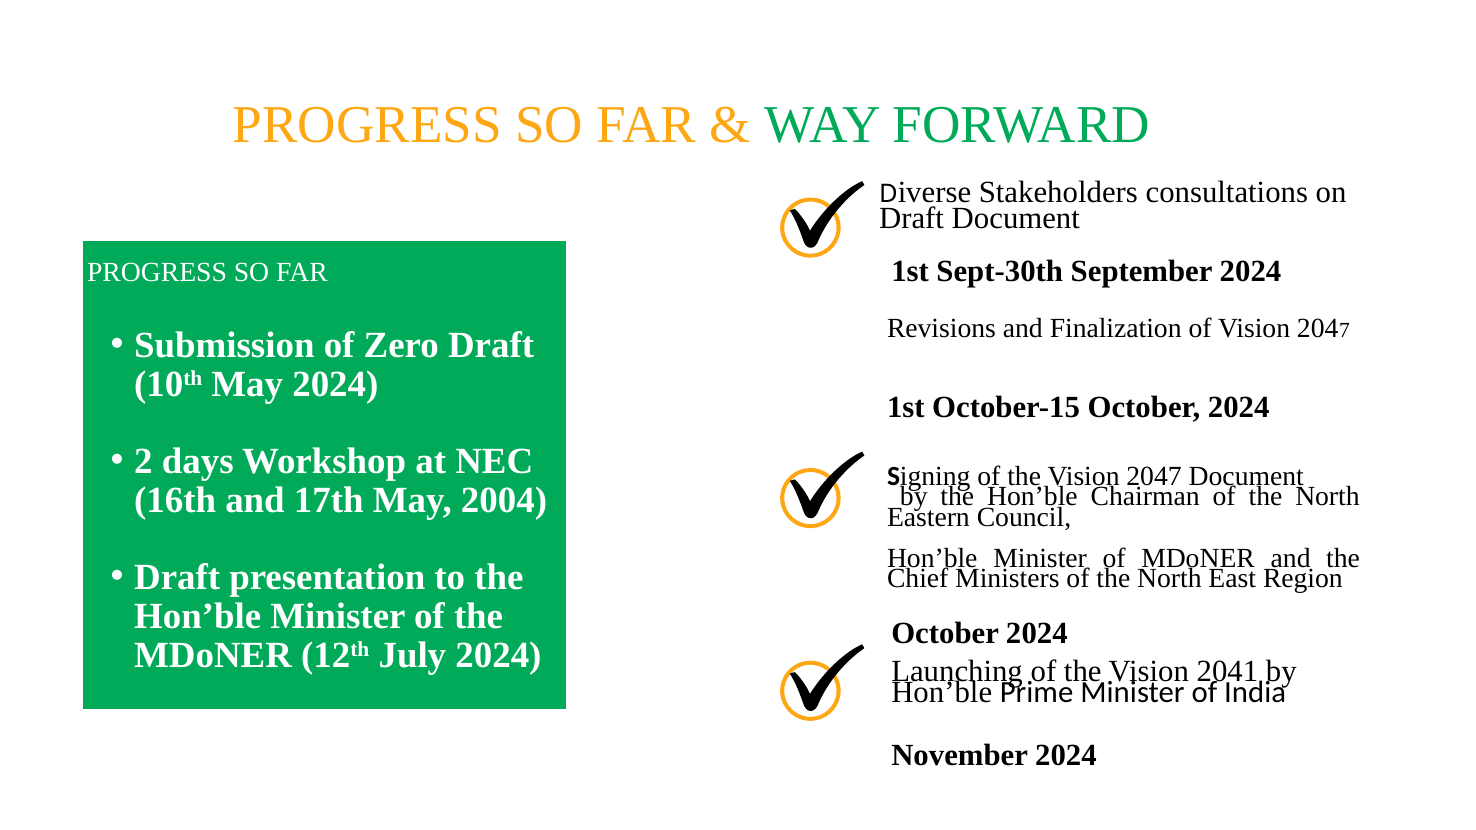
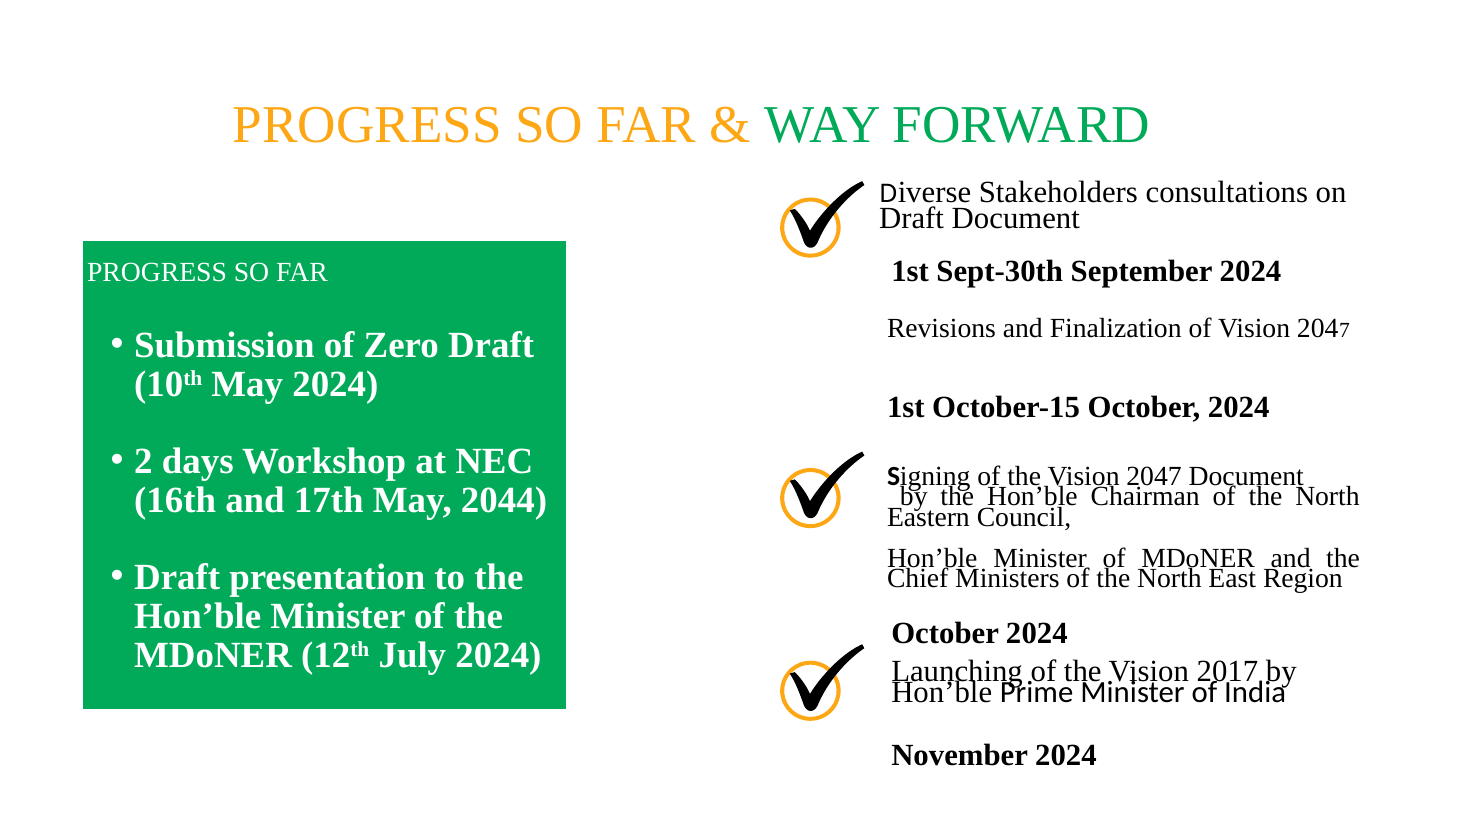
2004: 2004 -> 2044 (504, 500)
2041: 2041 -> 2017 (1227, 672)
